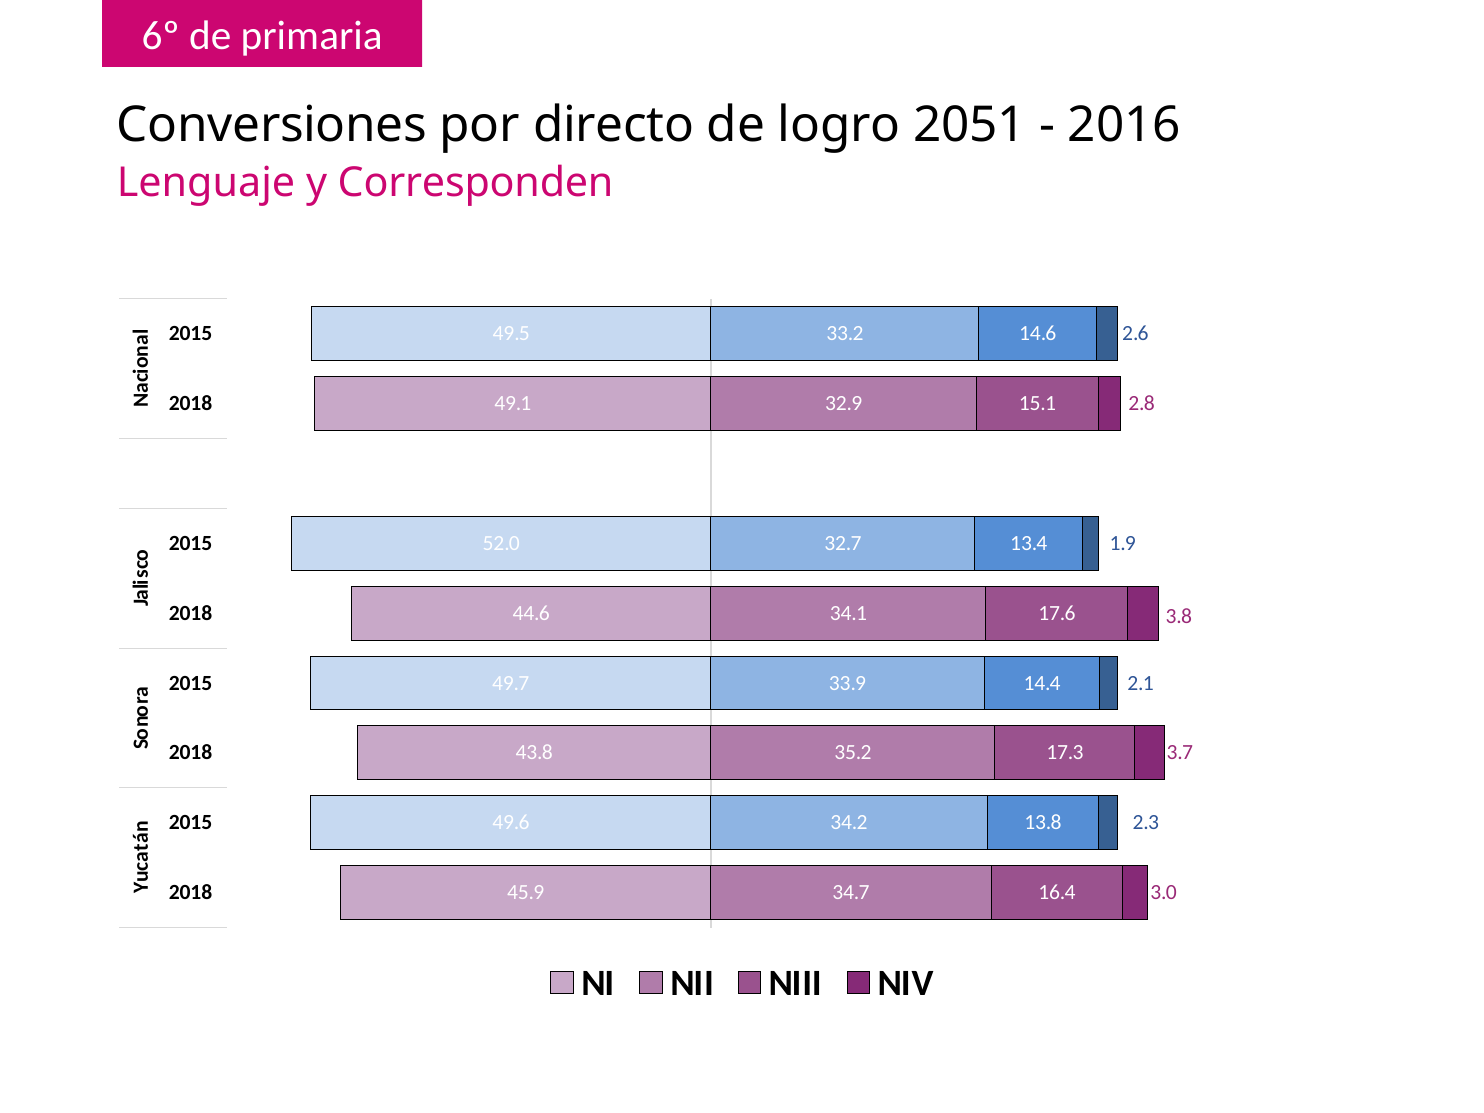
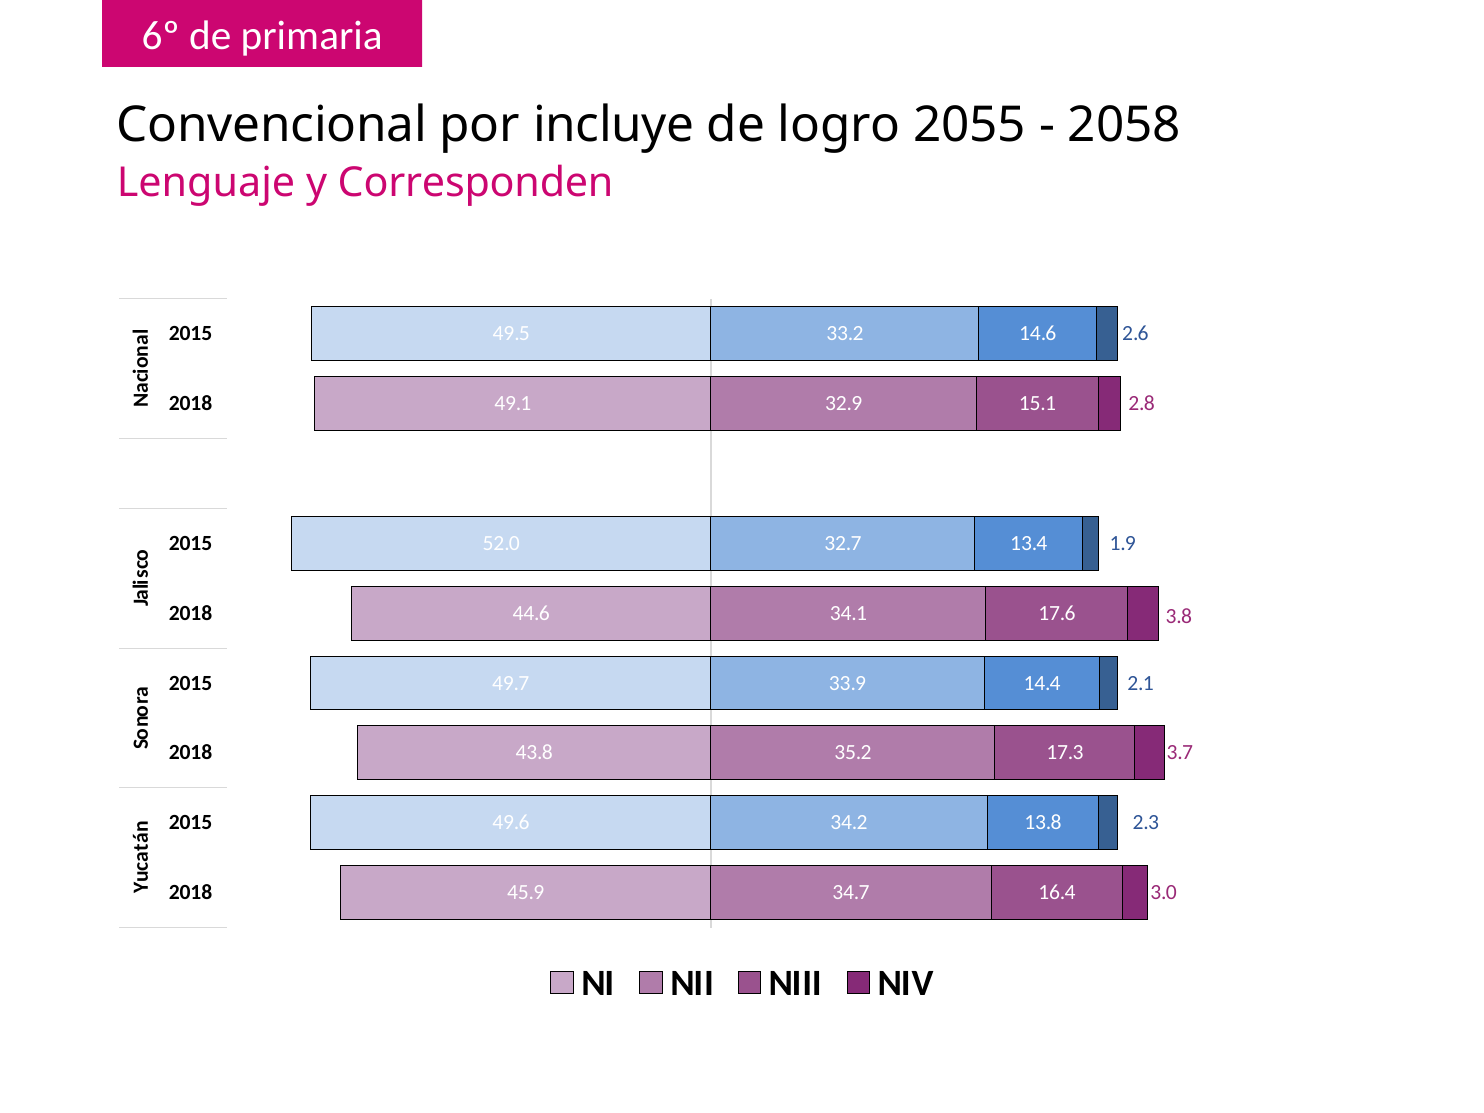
Conversiones: Conversiones -> Convencional (272, 126)
directo: directo -> incluye (614, 126)
2051: 2051 -> 2055 (970, 126)
2016: 2016 -> 2058 (1124, 126)
